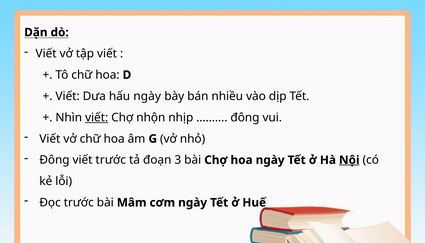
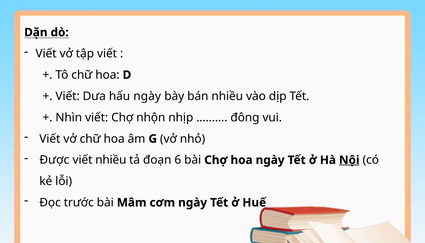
viết underline: present -> none (97, 117)
Đông: Đông -> Được (54, 160)
viết trước: trước -> nhiều (111, 160)
3: 3 -> 6 (178, 160)
